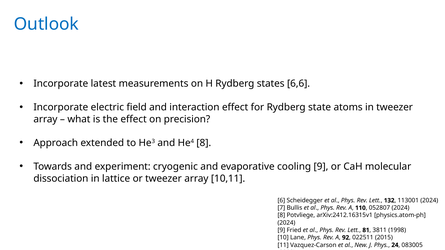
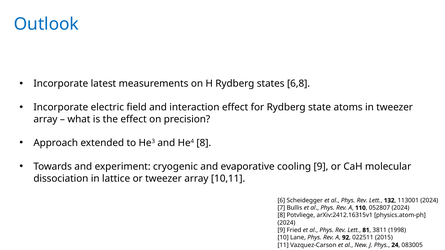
6,6: 6,6 -> 6,8 (299, 84)
